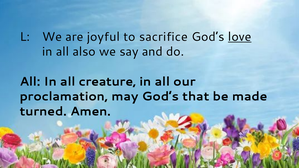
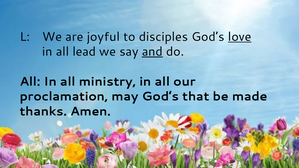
sacrifice: sacrifice -> disciples (164, 37)
also: also -> lead (84, 52)
and underline: none -> present (152, 52)
creature: creature -> ministry (107, 82)
turned: turned -> thanks (43, 112)
